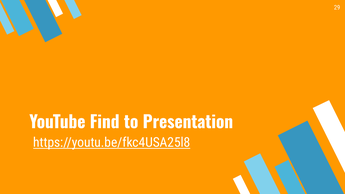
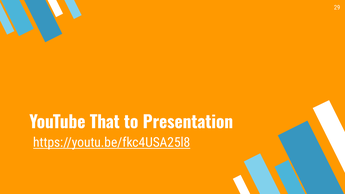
Find: Find -> That (105, 123)
